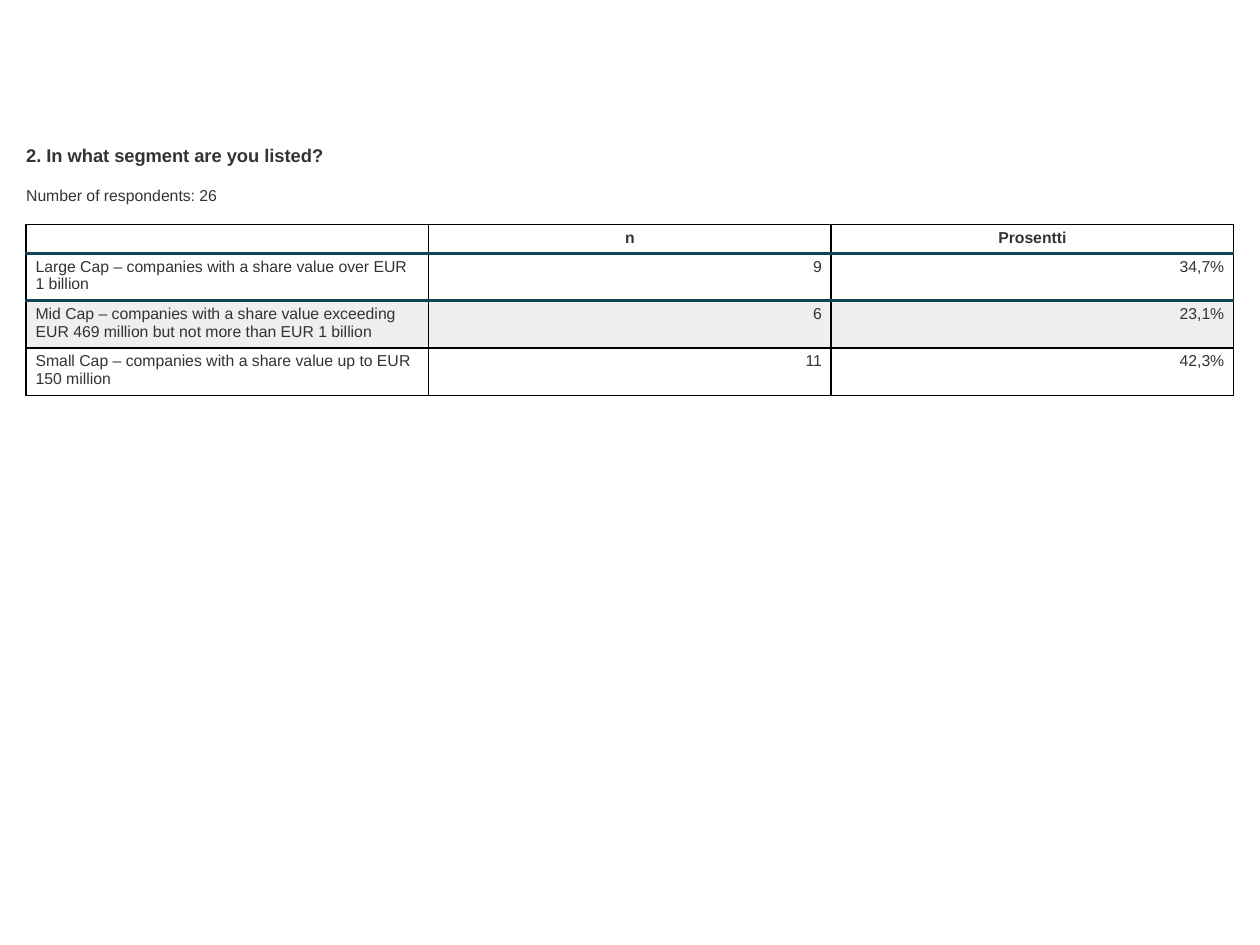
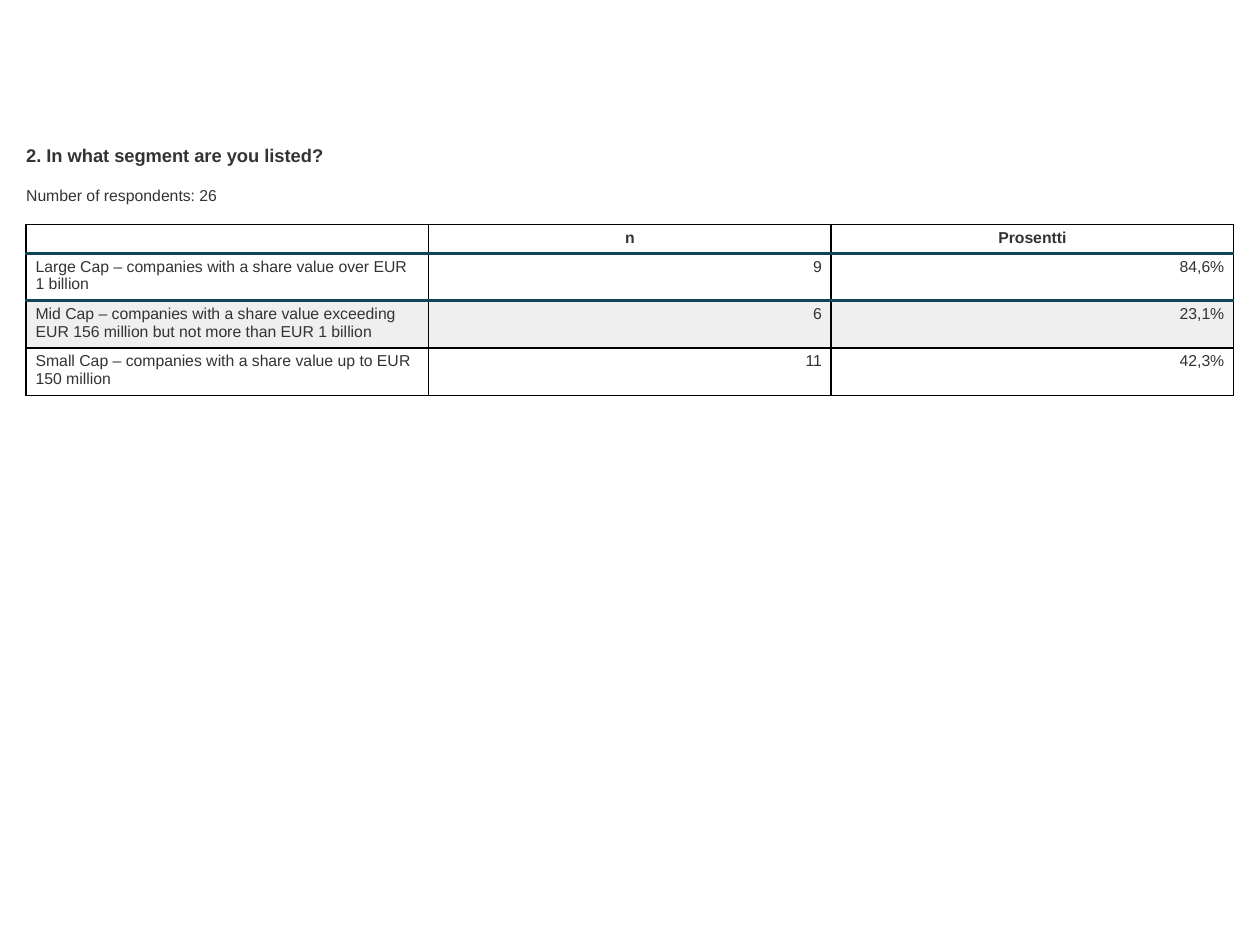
34,7%: 34,7% -> 84,6% (1202, 267)
469: 469 -> 156 (86, 332)
